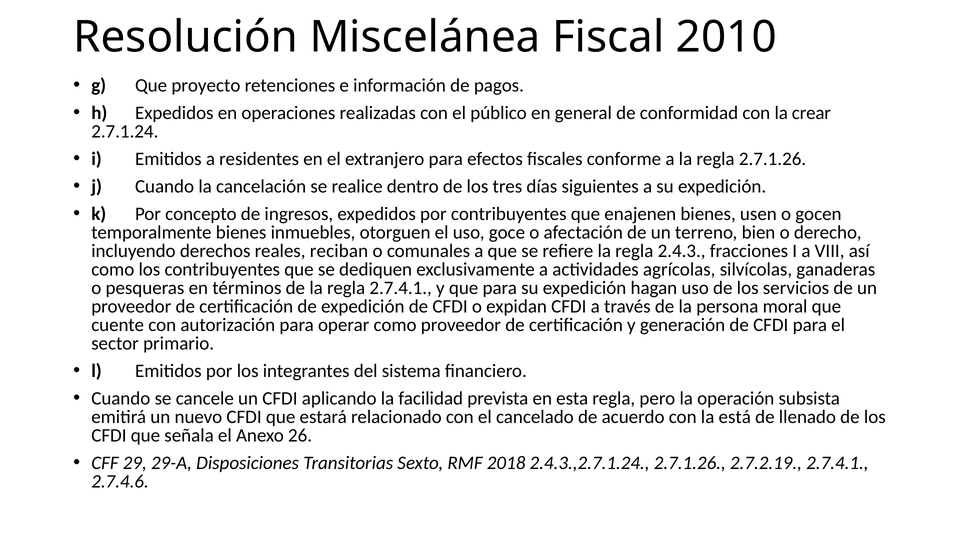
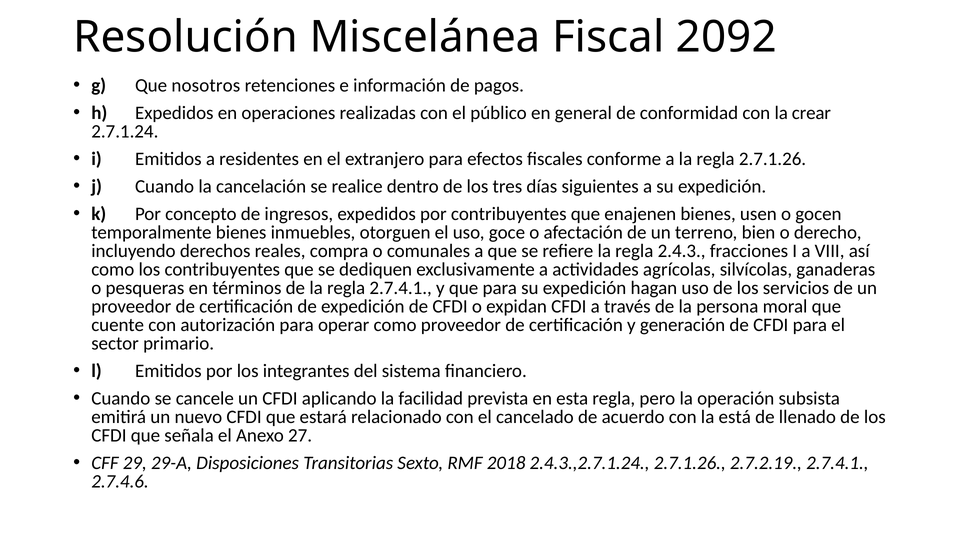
2010: 2010 -> 2092 (726, 37)
proyecto: proyecto -> nosotros (206, 86)
reciban: reciban -> compra (339, 251)
26: 26 -> 27 (300, 435)
